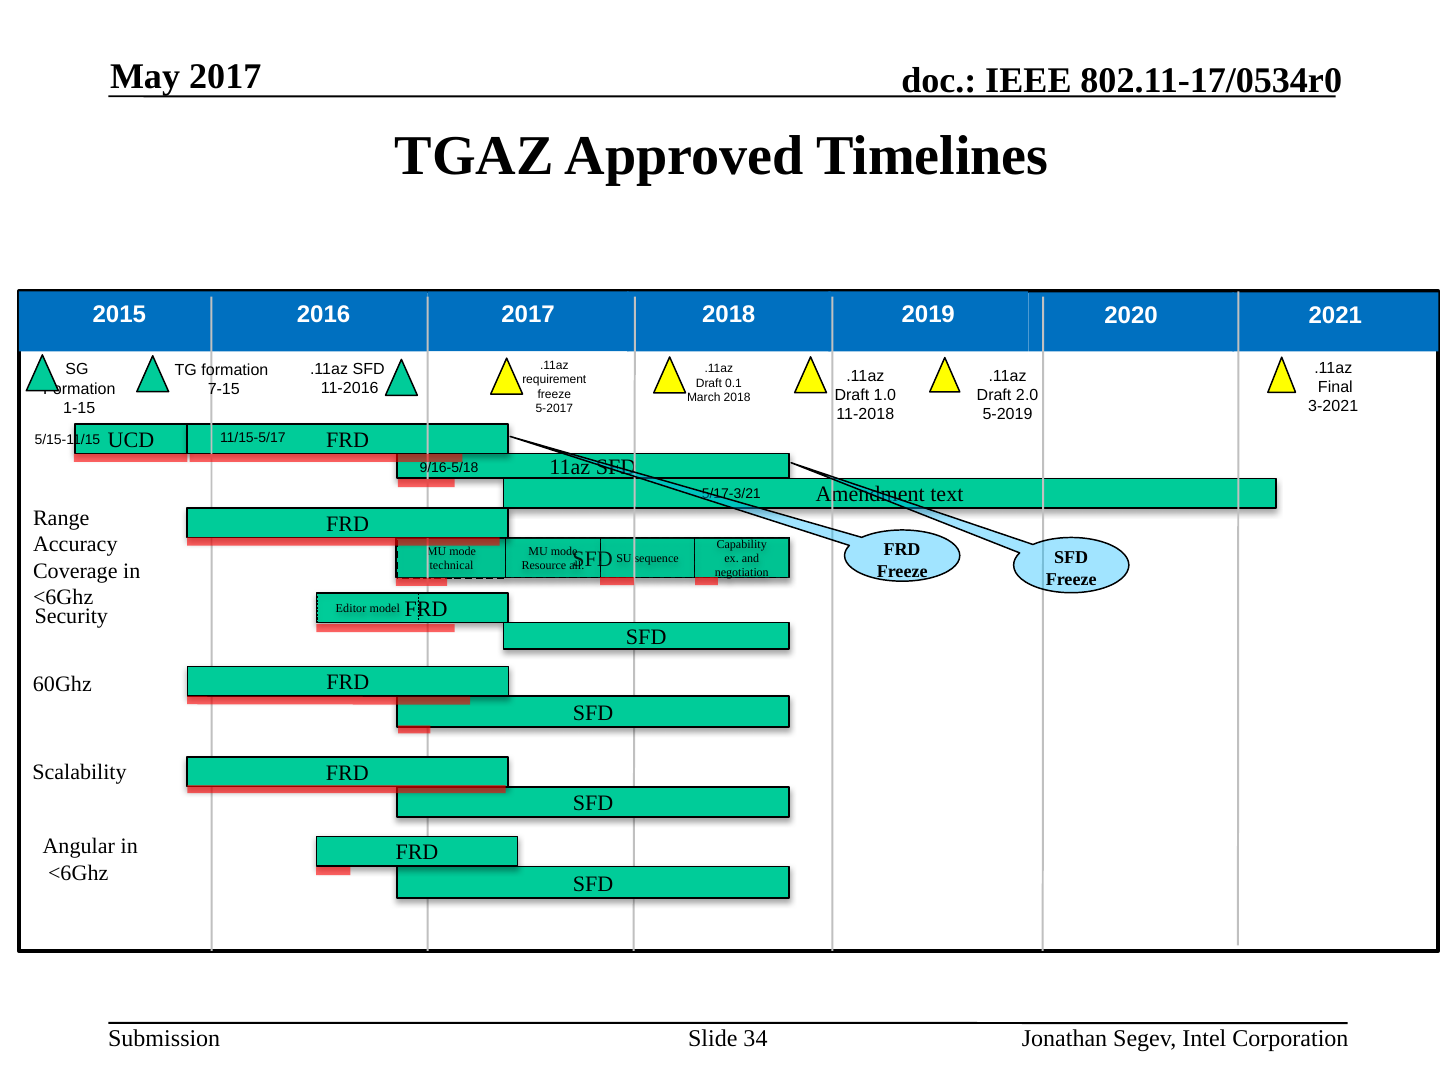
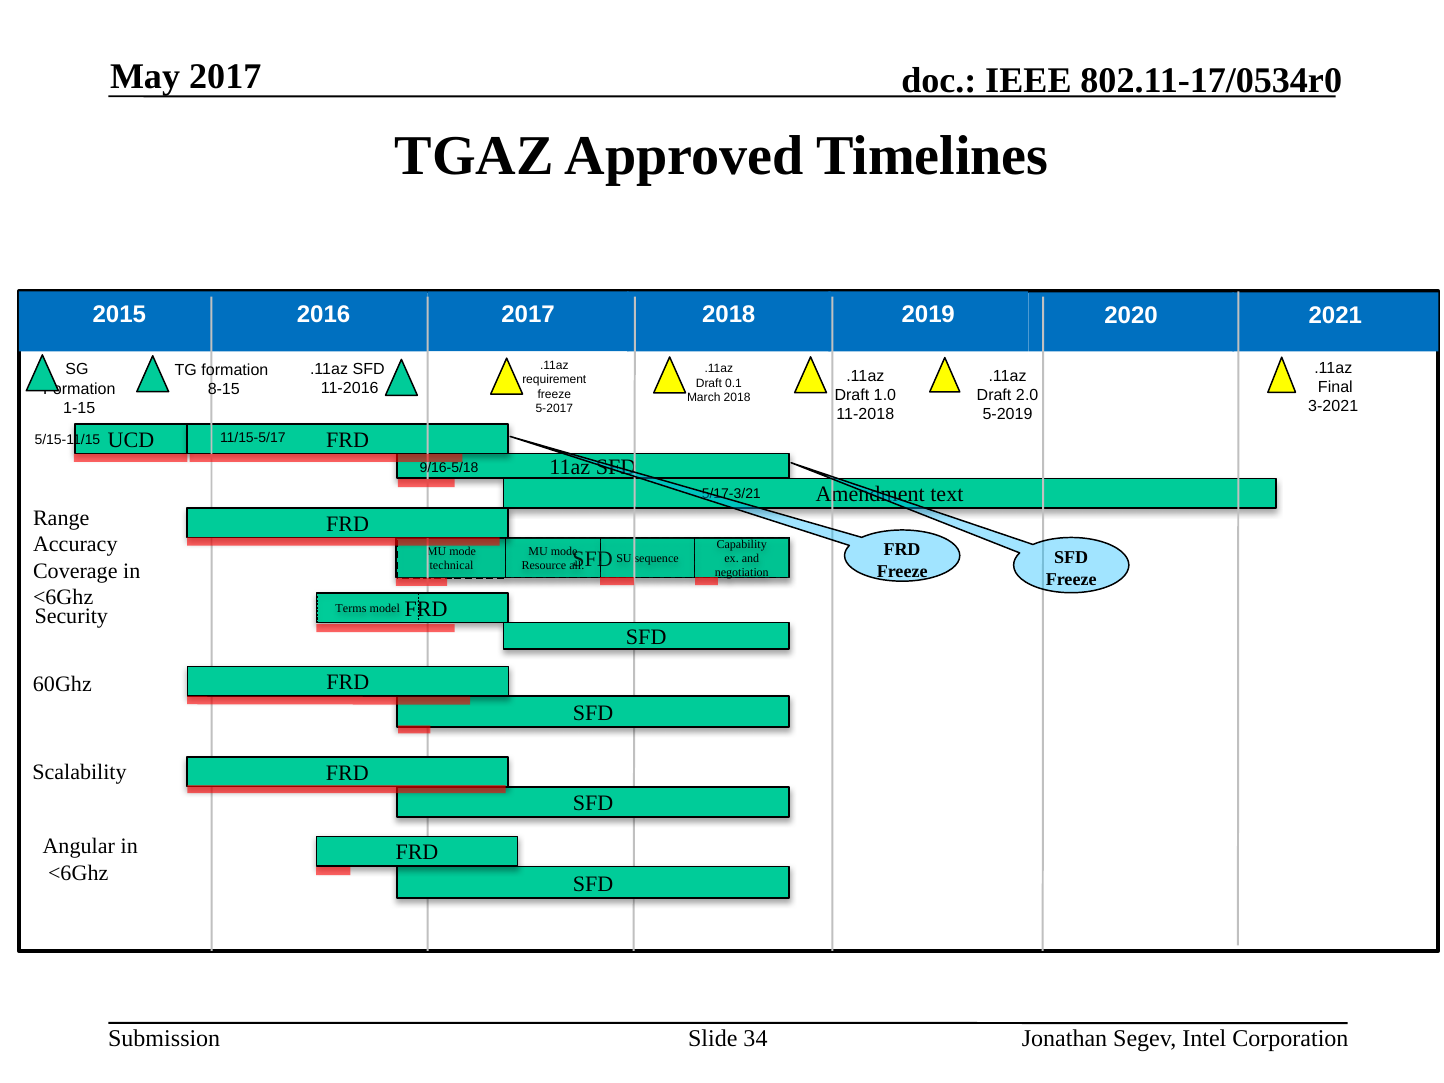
7-15: 7-15 -> 8-15 (224, 389)
Editor: Editor -> Terms (351, 608)
